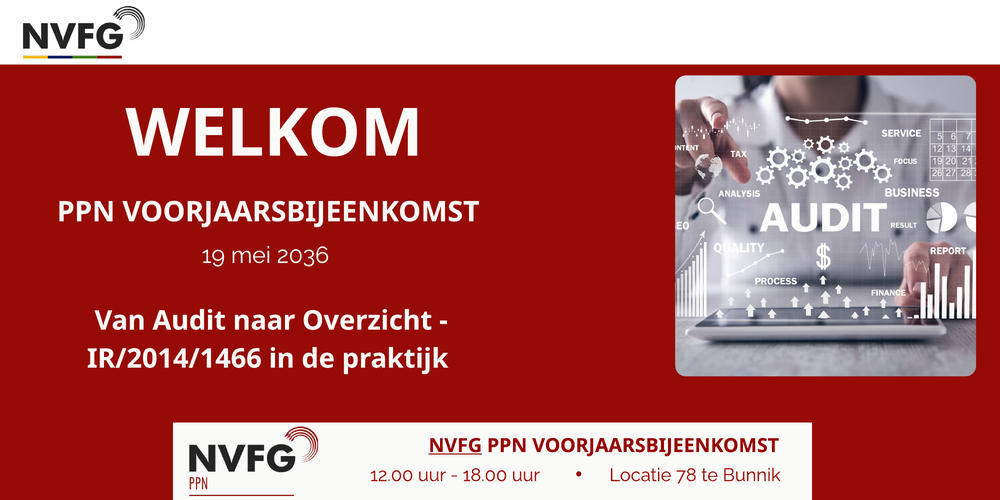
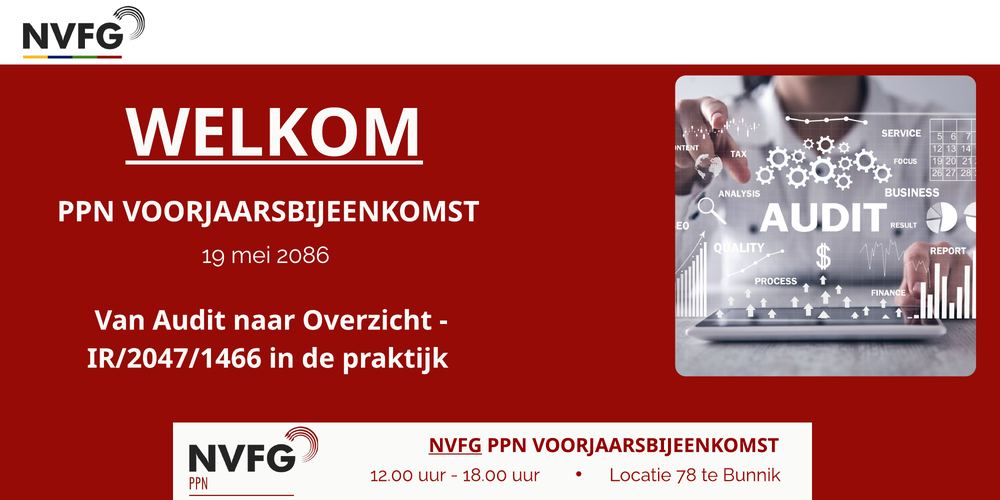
WELKOM underline: none -> present (274, 134)
2036: 2036 -> 2086 (303, 255)
IR/2014/1466: IR/2014/1466 -> IR/2047/1466 (174, 359)
